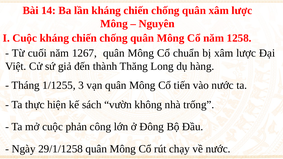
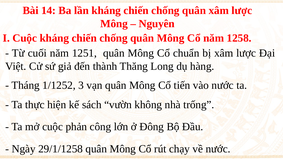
1267: 1267 -> 1251 (84, 53)
1/1255: 1/1255 -> 1/1252 (59, 85)
